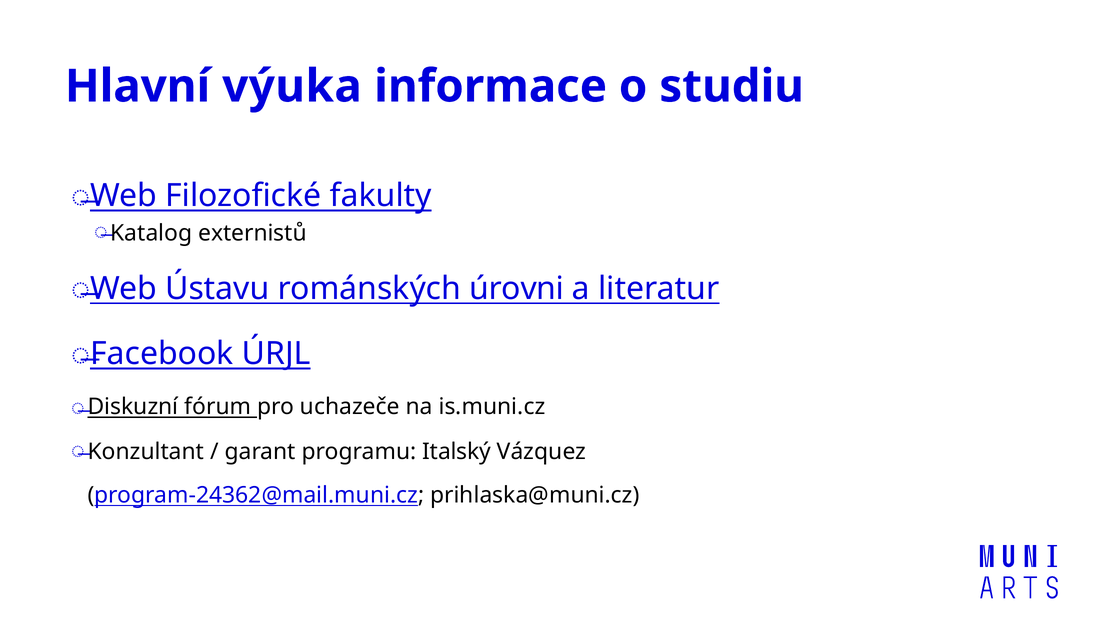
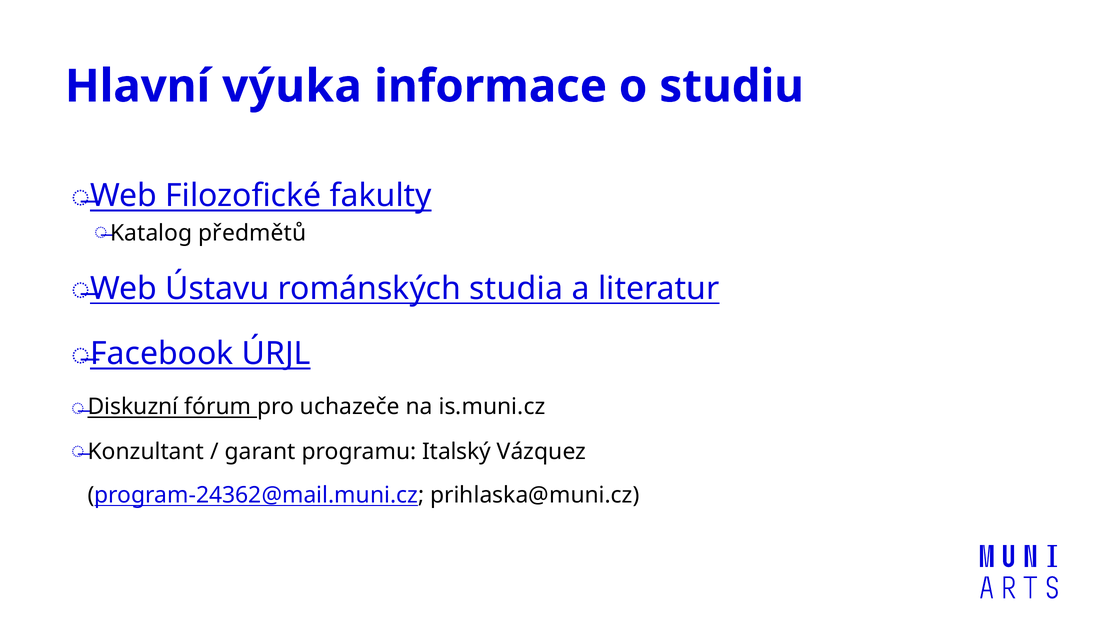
externistů: externistů -> předmětů (252, 233)
úrovni: úrovni -> studia (516, 288)
